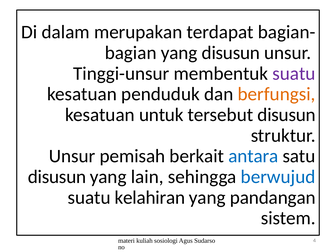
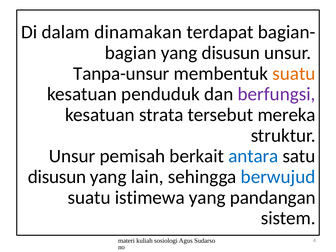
merupakan: merupakan -> dinamakan (138, 32)
Tinggi-unsur: Tinggi-unsur -> Tanpa-unsur (121, 73)
suatu colour: purple -> orange (294, 73)
berfungsi colour: orange -> purple (277, 94)
untuk: untuk -> strata (161, 115)
tersebut disusun: disusun -> mereka (287, 115)
kelahiran: kelahiran -> istimewa (150, 197)
